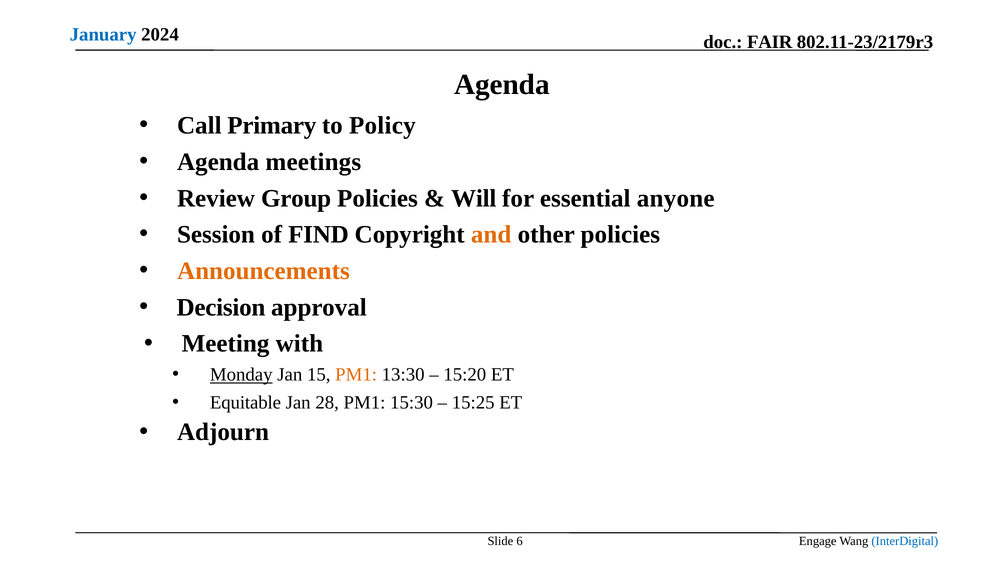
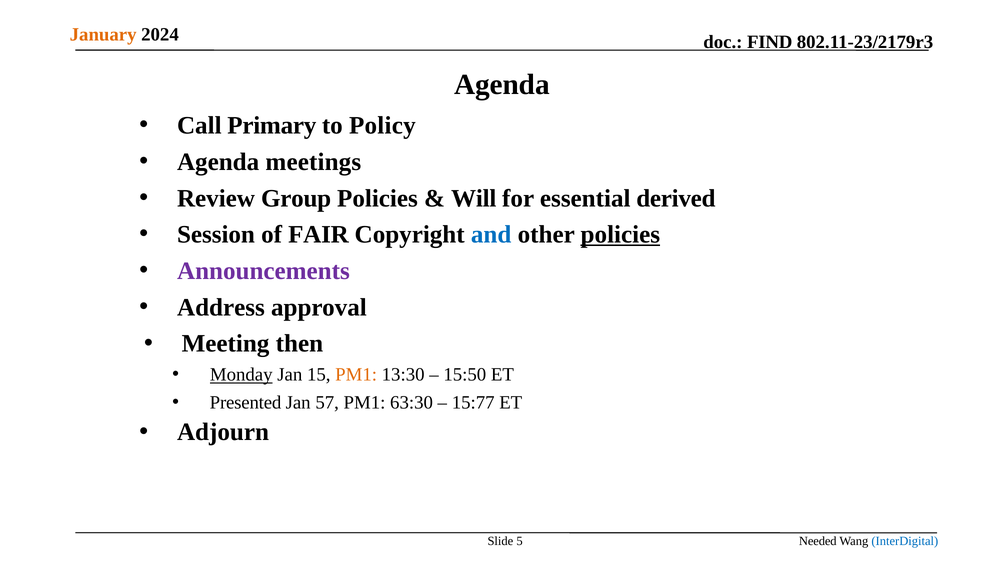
January colour: blue -> orange (103, 35)
FAIR: FAIR -> FIND (770, 42)
anyone: anyone -> derived (676, 199)
FIND: FIND -> FAIR (318, 235)
and colour: orange -> blue (491, 235)
policies underline: none -> present (620, 235)
Announcements colour: orange -> purple (263, 271)
Decision: Decision -> Address (221, 308)
with: with -> then (299, 344)
15:20: 15:20 -> 15:50 (465, 375)
Equitable: Equitable -> Presented (246, 403)
28: 28 -> 57 (327, 403)
15:30: 15:30 -> 63:30 (412, 403)
15:25: 15:25 -> 15:77 (473, 403)
6: 6 -> 5 (520, 542)
Engage: Engage -> Needed (818, 542)
